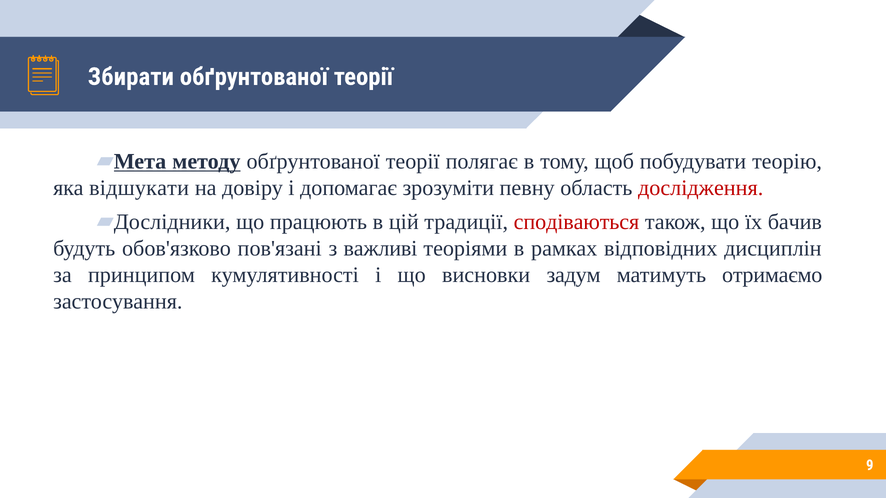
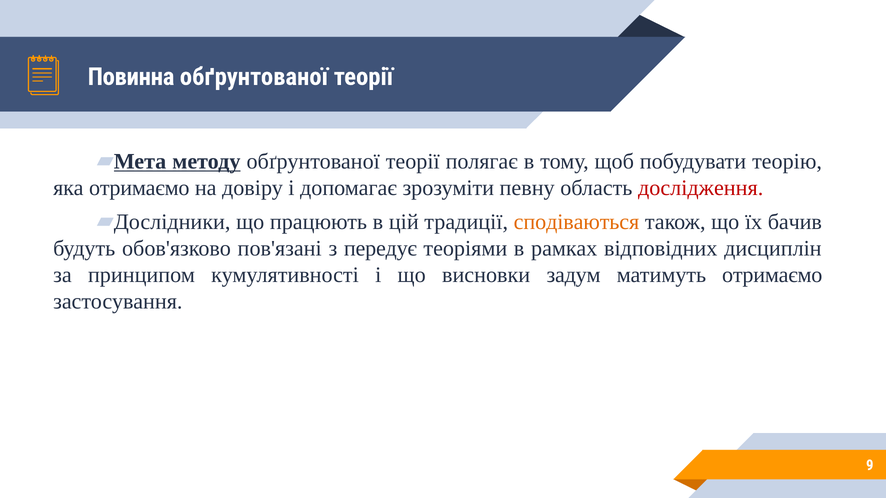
Збирати: Збирати -> Повинна (131, 77)
яка відшукати: відшукати -> отримаємо (139, 188)
сподіваються colour: red -> orange (576, 222)
важливі: важливі -> передує (380, 249)
